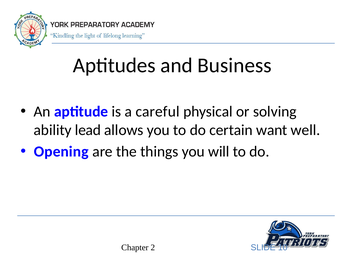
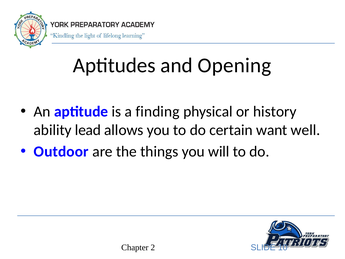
Business: Business -> Opening (234, 65)
careful: careful -> finding (158, 111)
solving: solving -> history (275, 111)
Opening: Opening -> Outdoor (61, 151)
